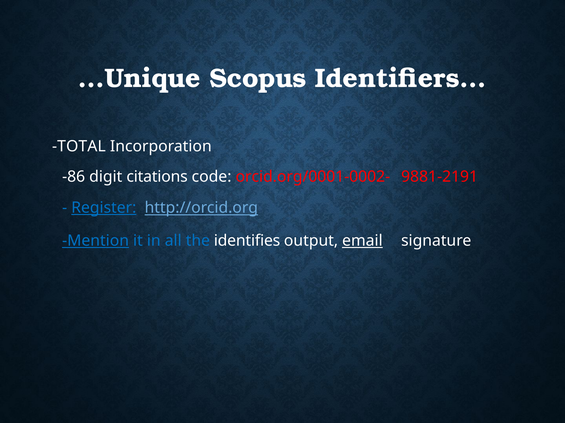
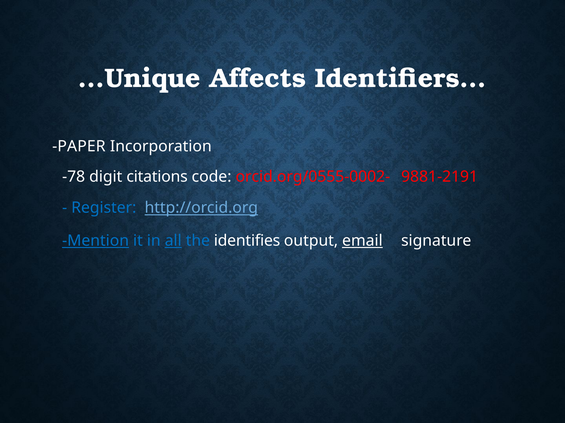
Scopus: Scopus -> Affects (258, 78)
TOTAL: TOTAL -> PAPER (79, 147)
-86: -86 -> -78 (74, 177)
orcid.org/0001-0002-: orcid.org/0001-0002- -> orcid.org/0555-0002- (313, 177)
Register underline: present -> none (104, 208)
all underline: none -> present (173, 241)
